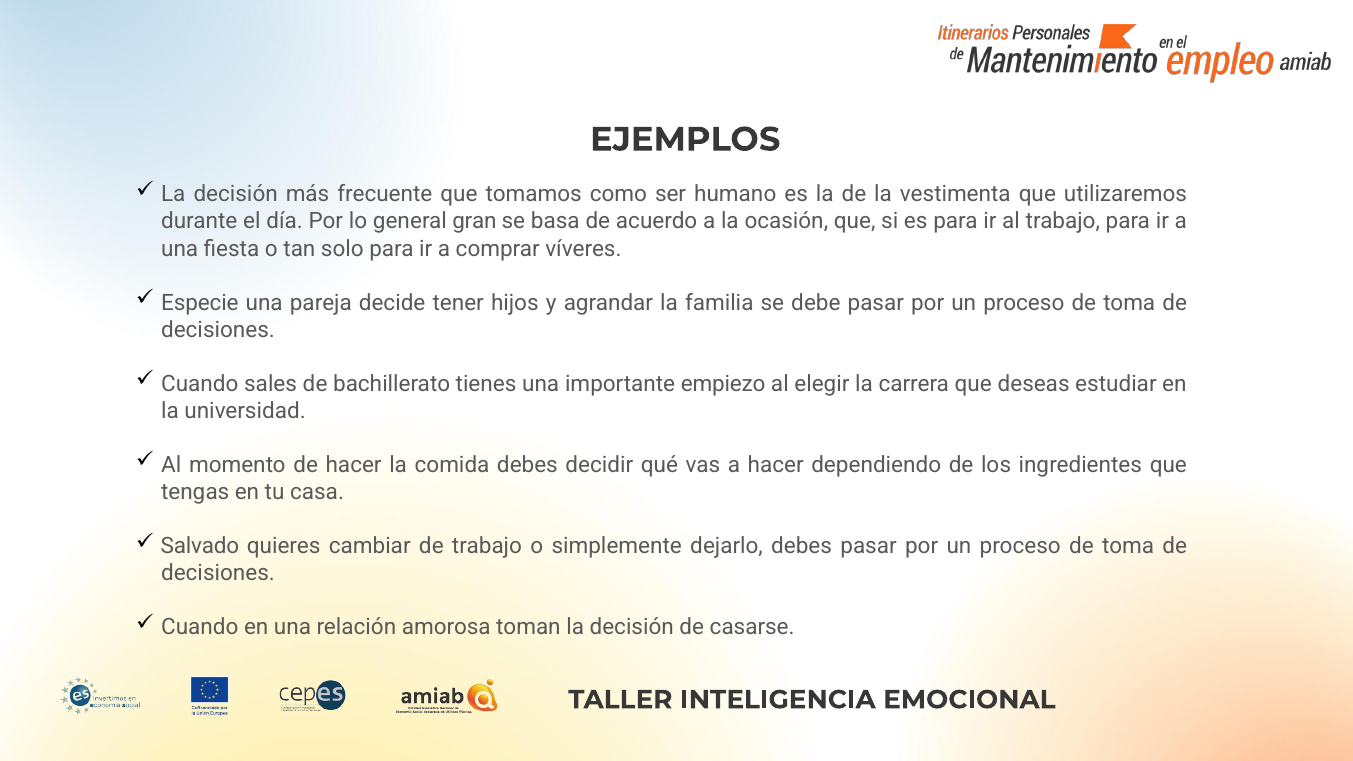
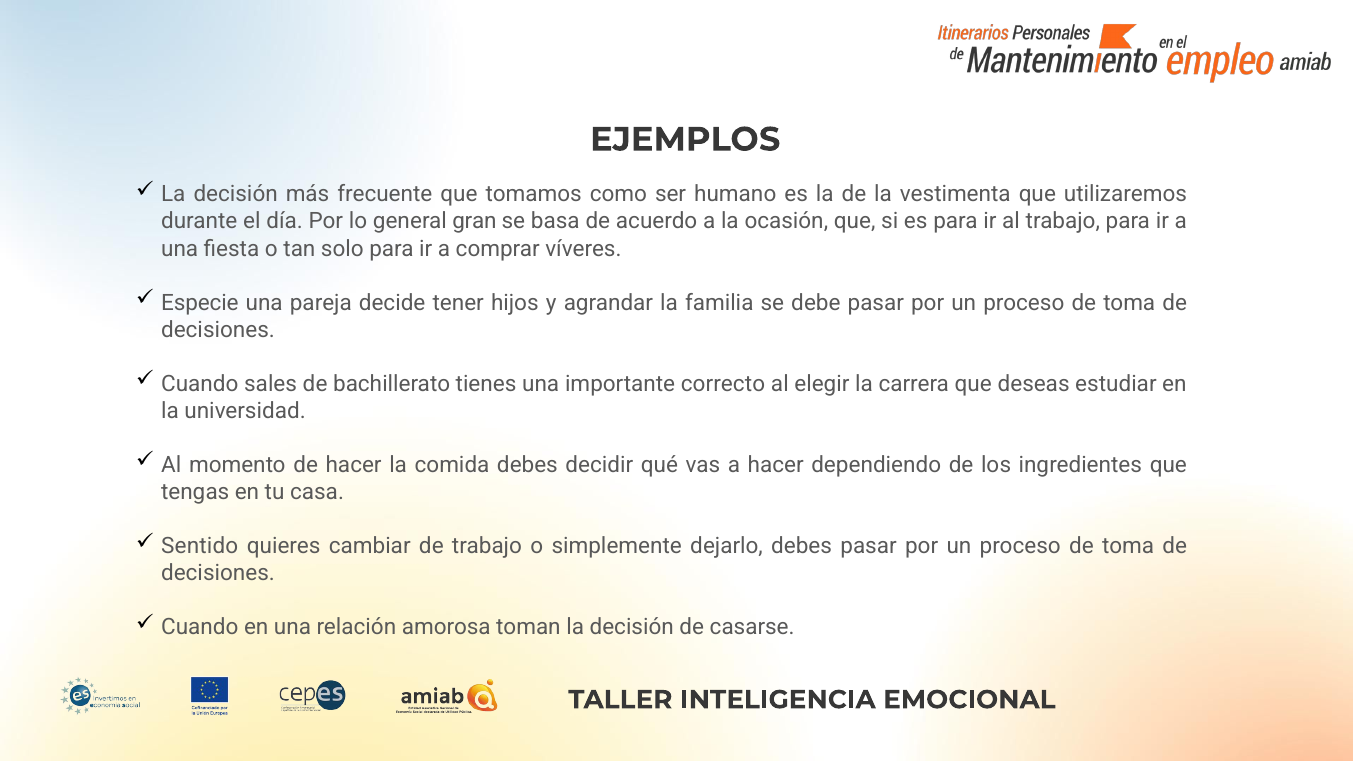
empiezo: empiezo -> correcto (723, 384)
Salvado: Salvado -> Sentido (200, 546)
